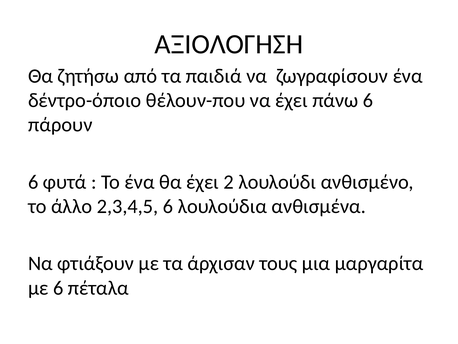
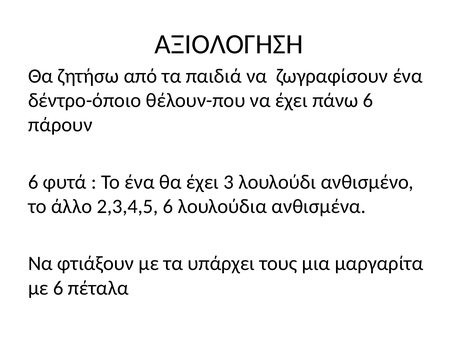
2: 2 -> 3 (229, 182)
άρχισαν: άρχισαν -> υπάρχει (221, 263)
